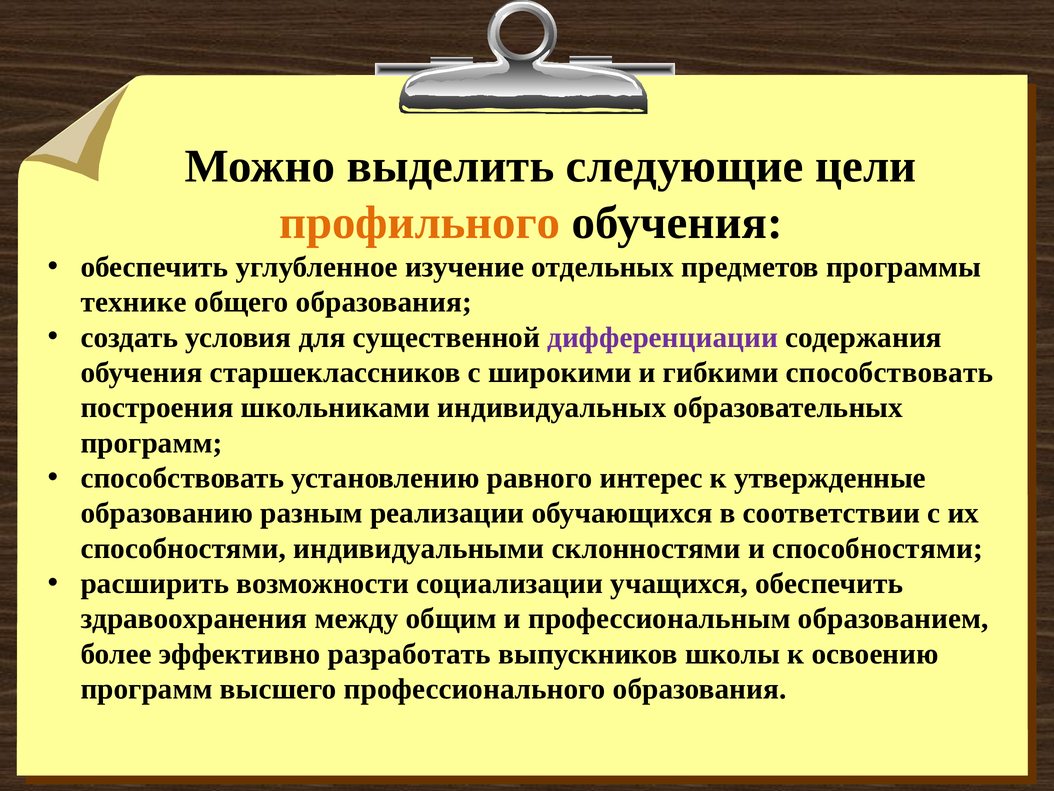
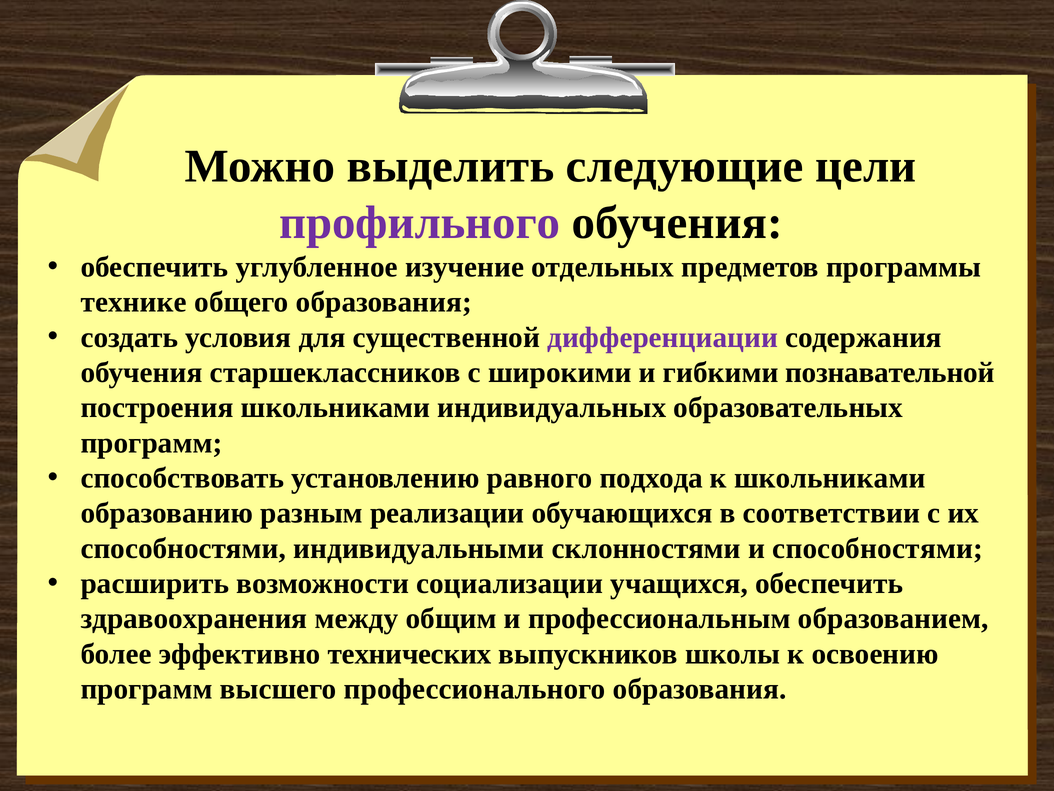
профильного colour: orange -> purple (420, 222)
гибкими способствовать: способствовать -> познавательной (890, 372)
интерес: интерес -> подхода (651, 478)
к утвержденные: утвержденные -> школьниками (830, 478)
разработать: разработать -> технических (410, 654)
